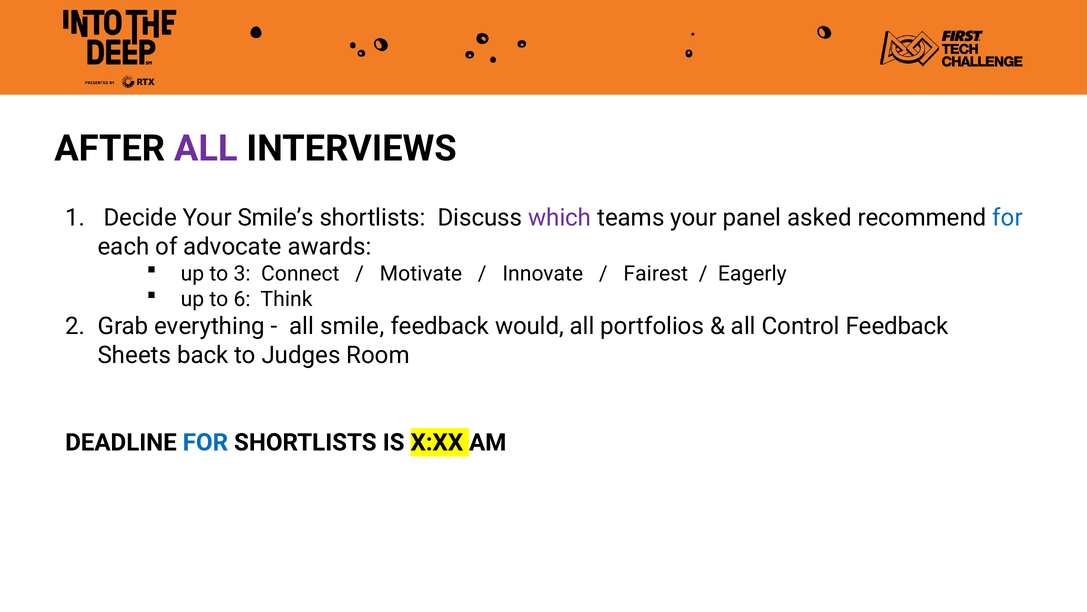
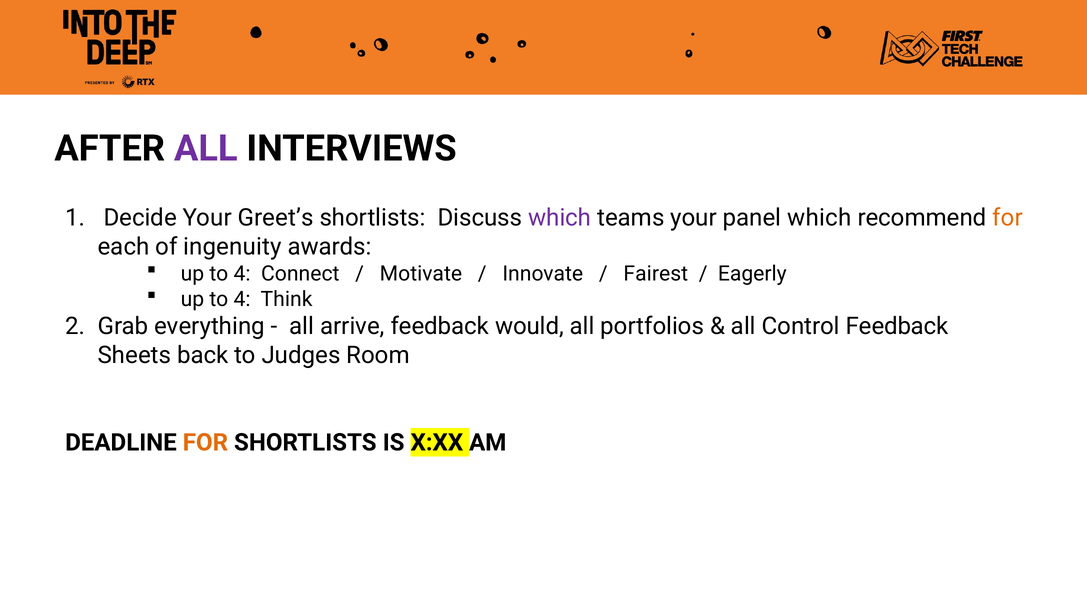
Smile’s: Smile’s -> Greet’s (276, 217)
panel asked: asked -> which (819, 217)
for colour: blue -> orange (1008, 217)
advocate: advocate -> ingenuity (232, 246)
3: 3 -> 4 (242, 273)
6: 6 -> 4 (242, 299)
smile: smile -> arrive (352, 326)
FOR colour: blue -> orange (205, 442)
